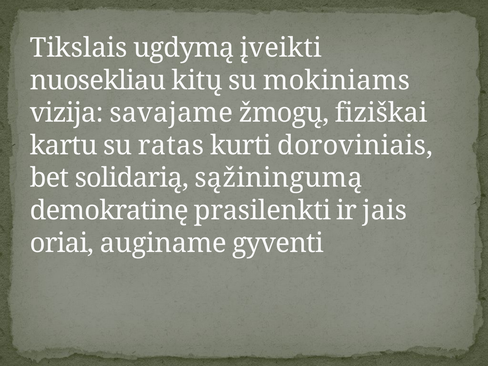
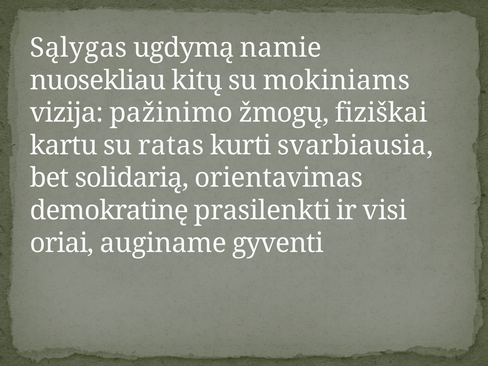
Tikslais: Tikslais -> Sąlygas (78, 48)
įveikti: įveikti -> namie (281, 48)
savajame: savajame -> pažinimo (171, 113)
doroviniais: doroviniais -> svarbiausia (355, 145)
sąžiningumą: sąžiningumą -> orientavimas (279, 178)
jais: jais -> visi (385, 211)
